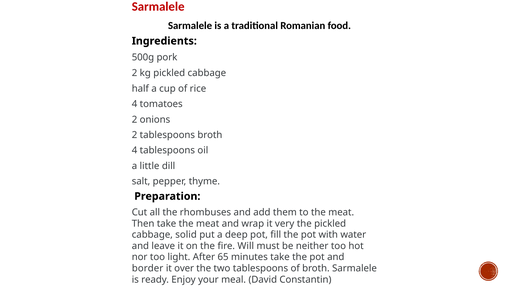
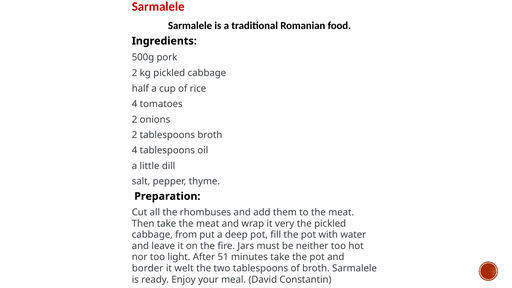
solid: solid -> from (186, 235)
Will: Will -> Jars (246, 246)
65: 65 -> 51 (223, 257)
over: over -> welt (184, 268)
